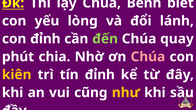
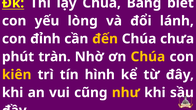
Bênh: Bênh -> Băng (144, 3)
đến colour: light green -> yellow (105, 39)
quay: quay -> chưa (177, 39)
chia: chia -> tràn (54, 57)
Chúa colour: pink -> yellow (148, 57)
tín đỉnh: đỉnh -> hình (100, 75)
